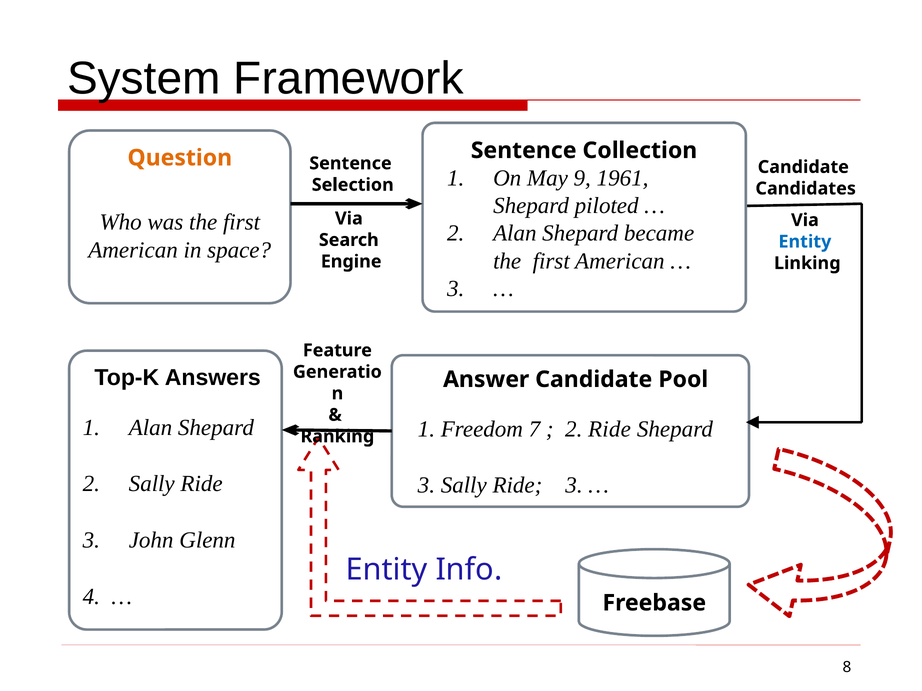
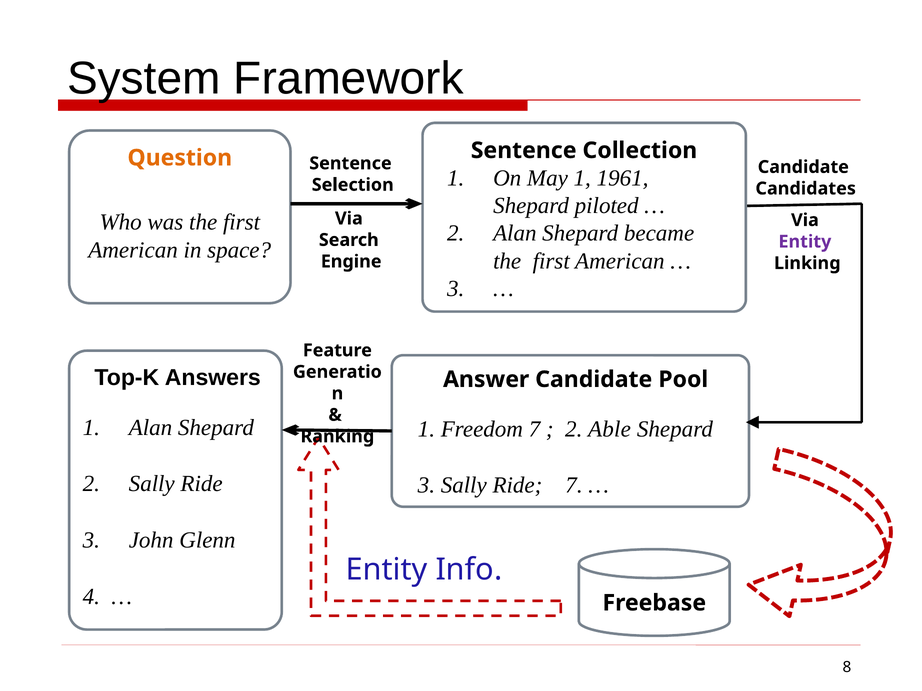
May 9: 9 -> 1 (582, 178)
Entity colour: blue -> purple (805, 242)
2 Ride: Ride -> Able (609, 429)
3 Sally Ride 3: 3 -> 7 (574, 486)
